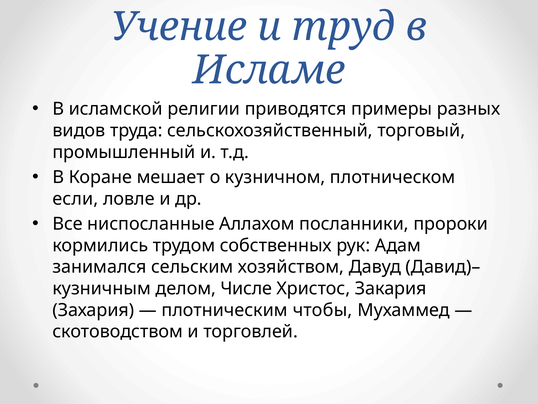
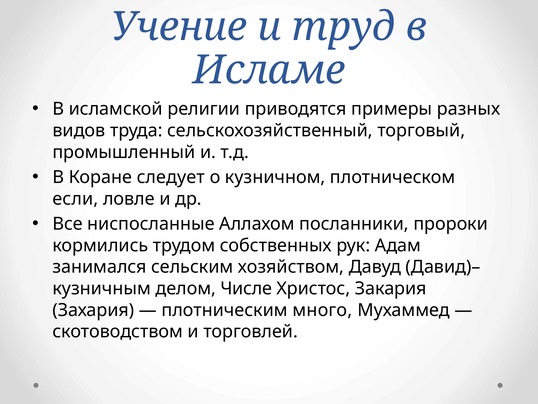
мешает: мешает -> следует (171, 177)
чтобы: чтобы -> много (322, 310)
